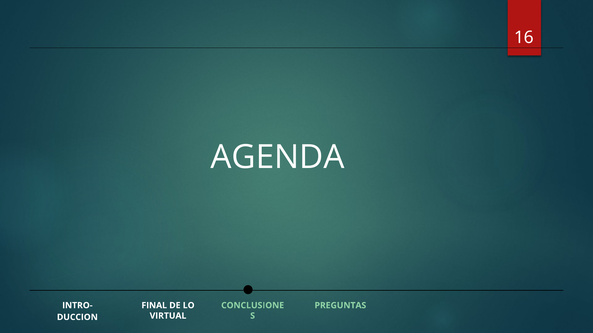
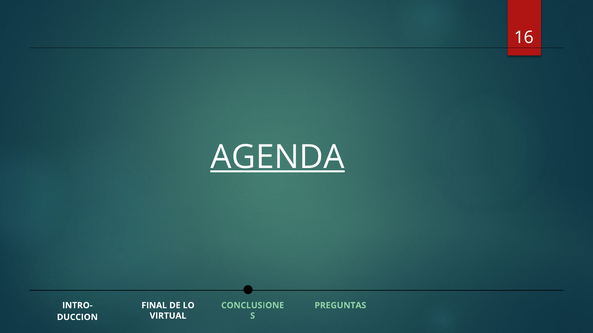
AGENDA underline: none -> present (277, 157)
